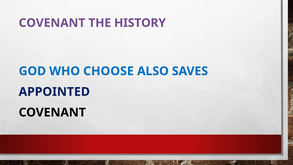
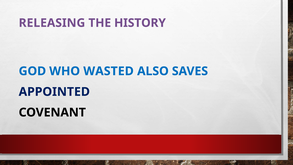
COVENANT: COVENANT -> RELEASING (52, 23)
CHOOSE: CHOOSE -> WASTED (109, 71)
